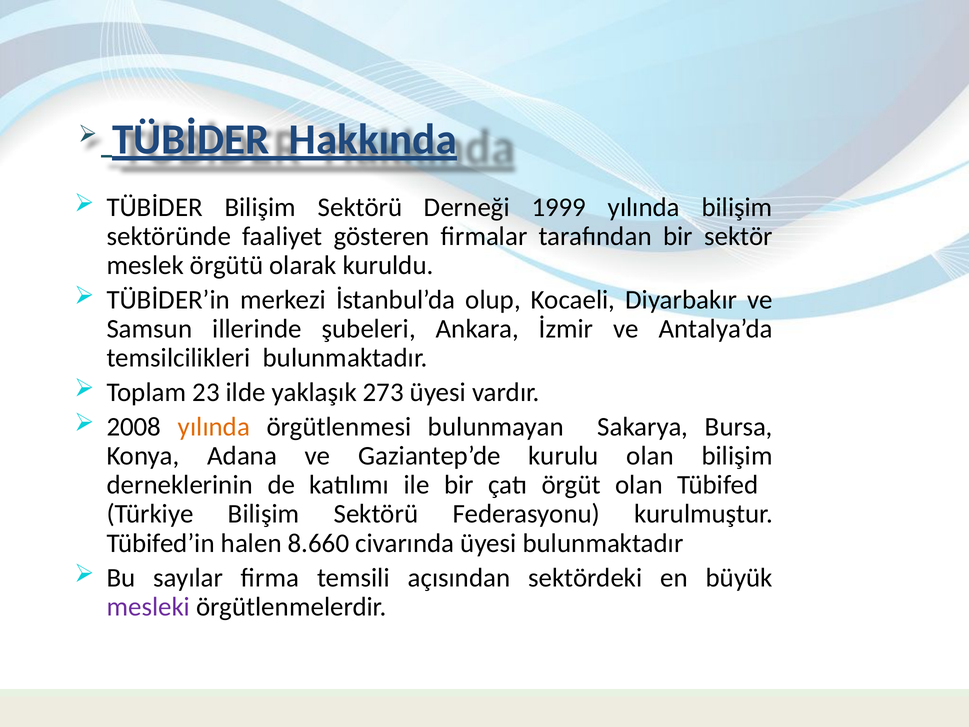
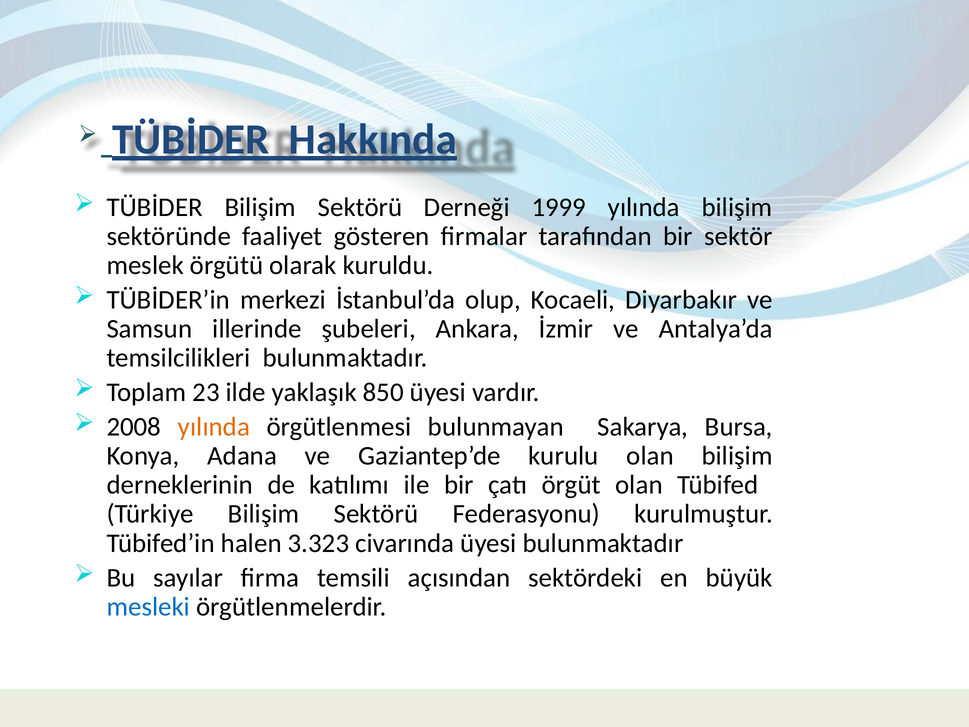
273: 273 -> 850 (383, 392)
8.660: 8.660 -> 3.323 (318, 543)
mesleki colour: purple -> blue (148, 607)
